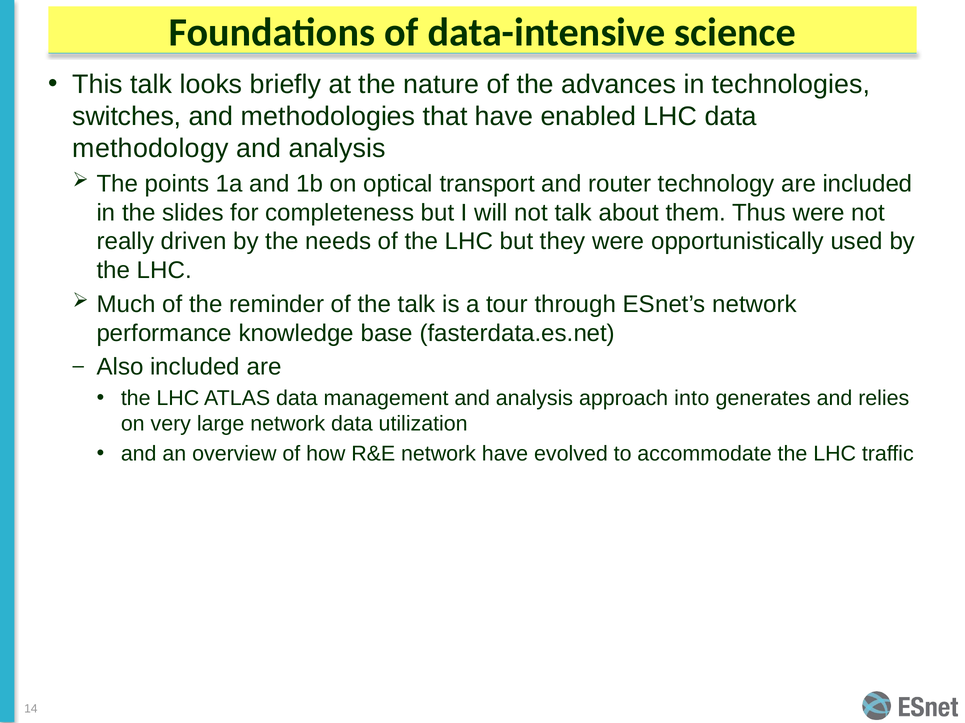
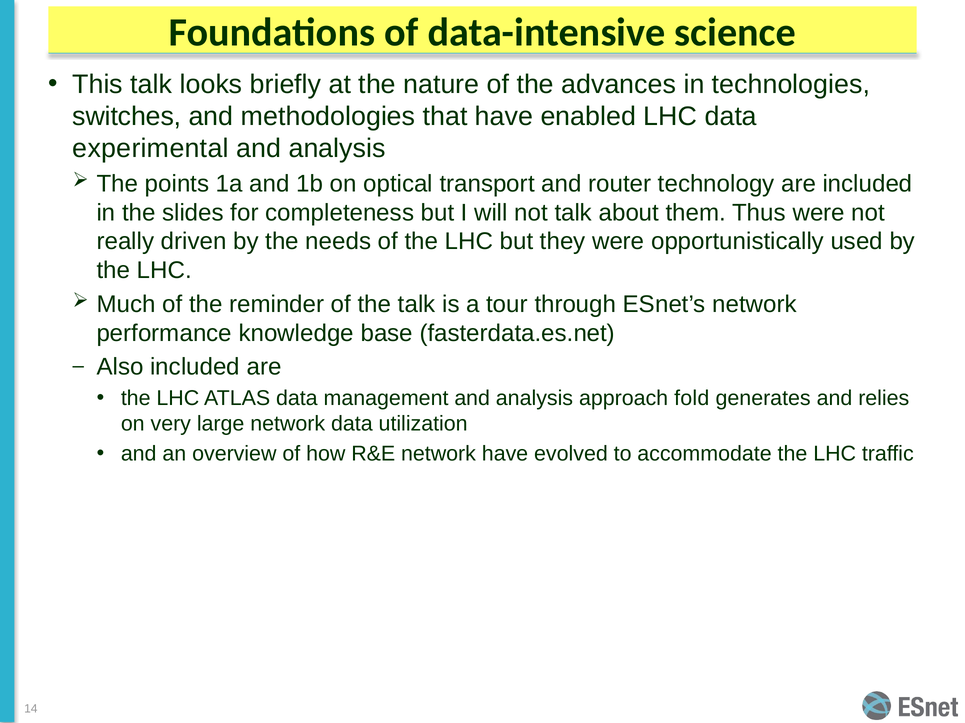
methodology: methodology -> experimental (151, 149)
into: into -> fold (692, 399)
